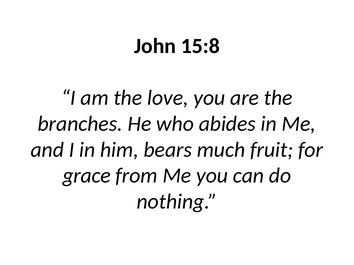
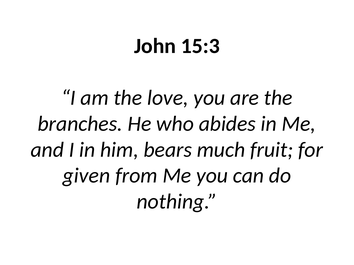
15:8: 15:8 -> 15:3 (200, 46)
grace: grace -> given (86, 176)
